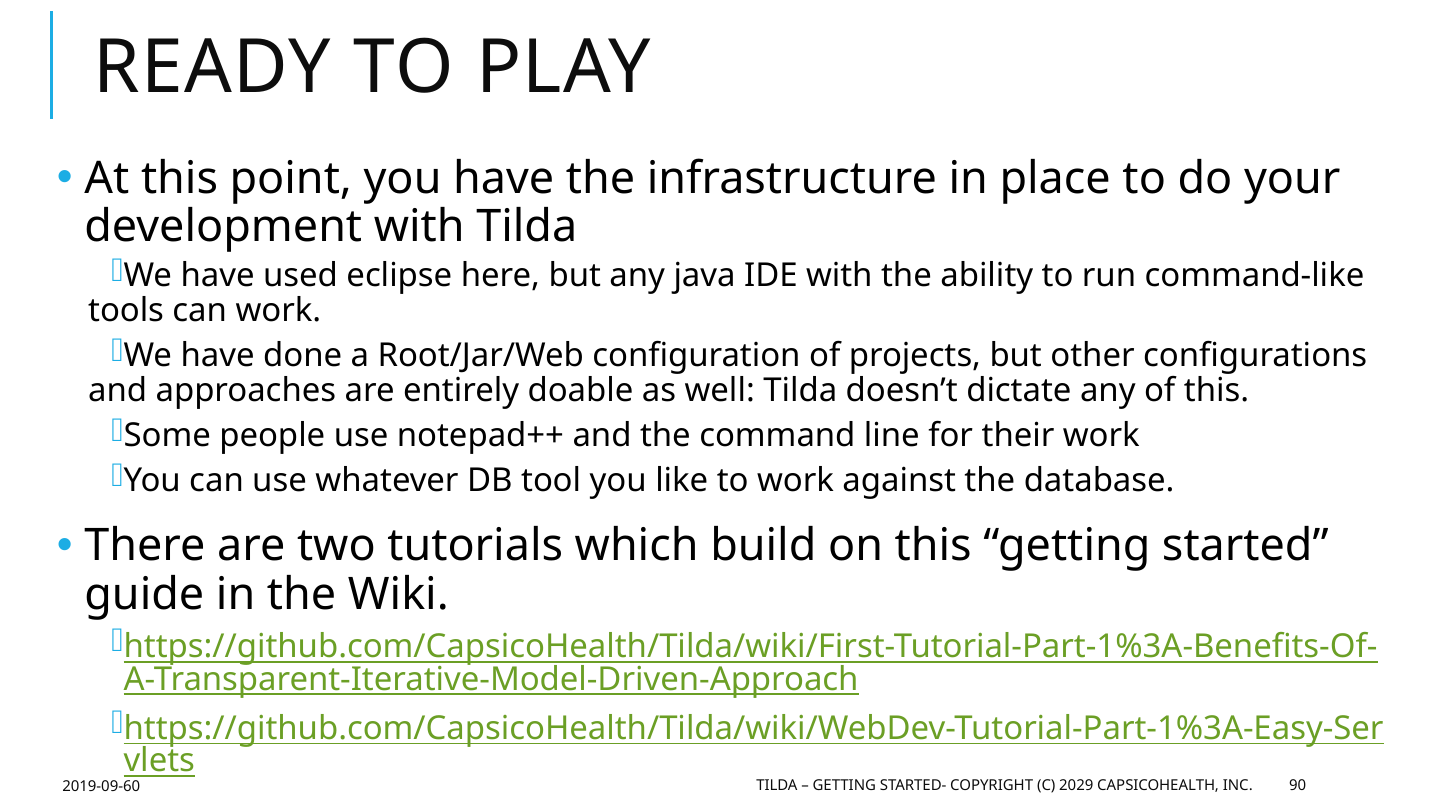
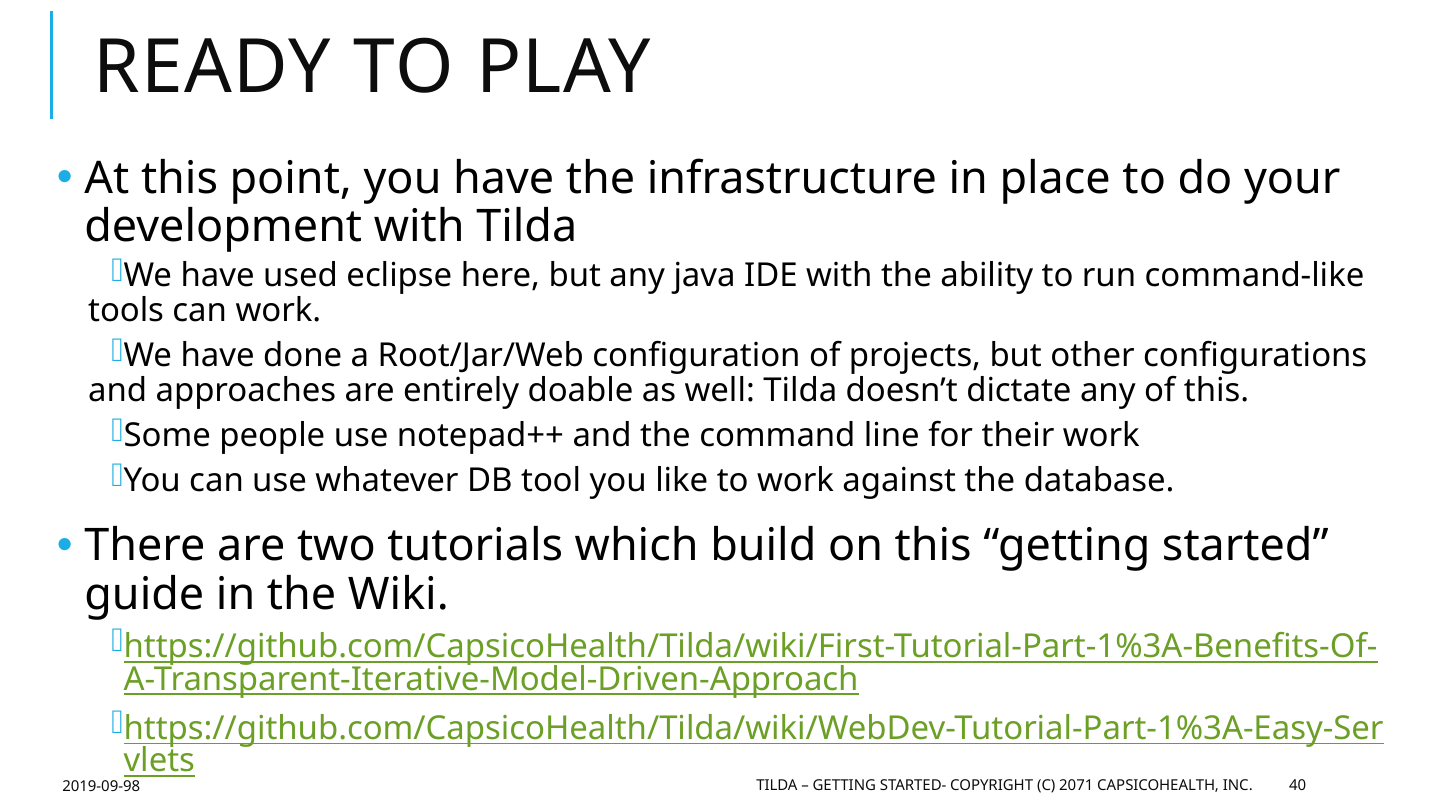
2029: 2029 -> 2071 (1076, 785)
90: 90 -> 40 (1298, 785)
2019-09-60: 2019-09-60 -> 2019-09-98 (101, 786)
